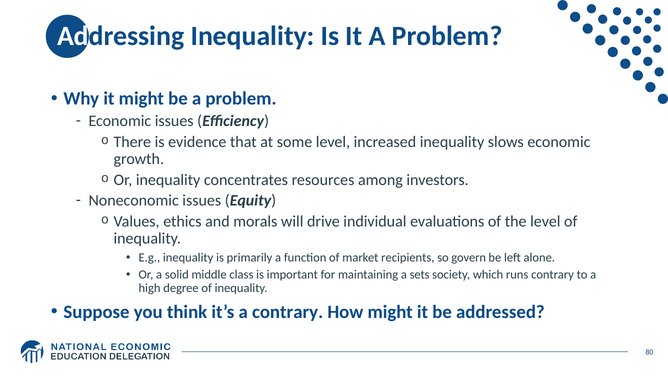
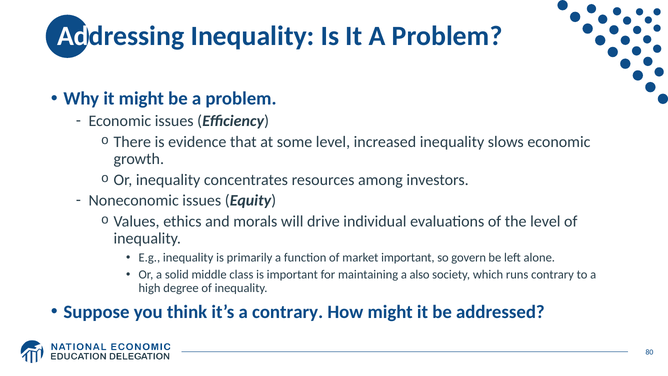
market recipients: recipients -> important (408, 257)
sets: sets -> also (420, 274)
